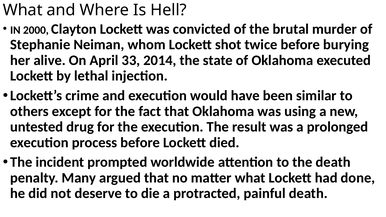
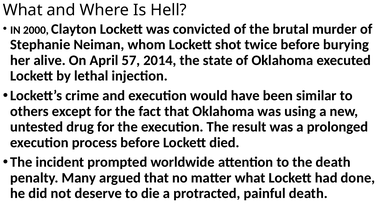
33: 33 -> 57 (131, 60)
